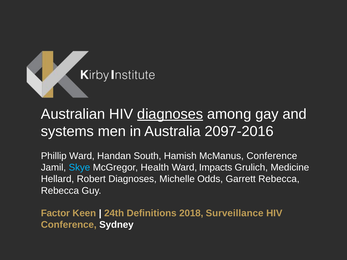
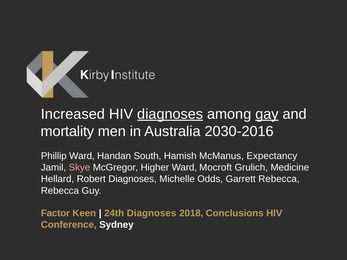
Australian: Australian -> Increased (73, 114)
gay underline: none -> present (267, 114)
systems: systems -> mortality (67, 132)
2097-2016: 2097-2016 -> 2030-2016 (239, 132)
McManus Conference: Conference -> Expectancy (272, 156)
Skye colour: light blue -> pink (79, 168)
Health: Health -> Higher (155, 168)
Impacts: Impacts -> Mocroft (216, 168)
24th Definitions: Definitions -> Diagnoses (152, 213)
Surveillance: Surveillance -> Conclusions (235, 213)
